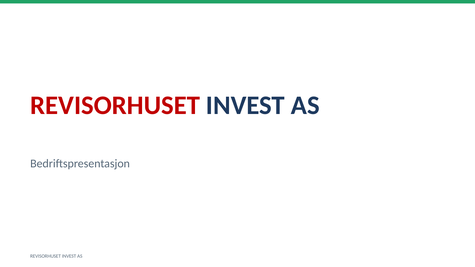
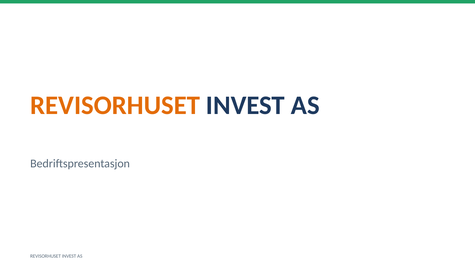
REVISORHUSET colour: red -> orange (115, 105)
